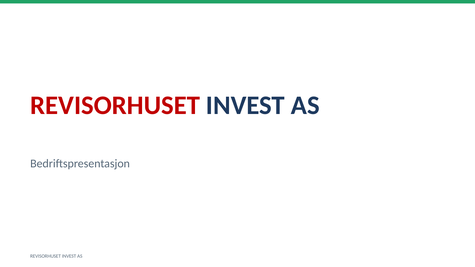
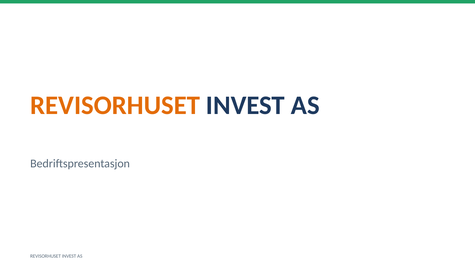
REVISORHUSET colour: red -> orange (115, 105)
